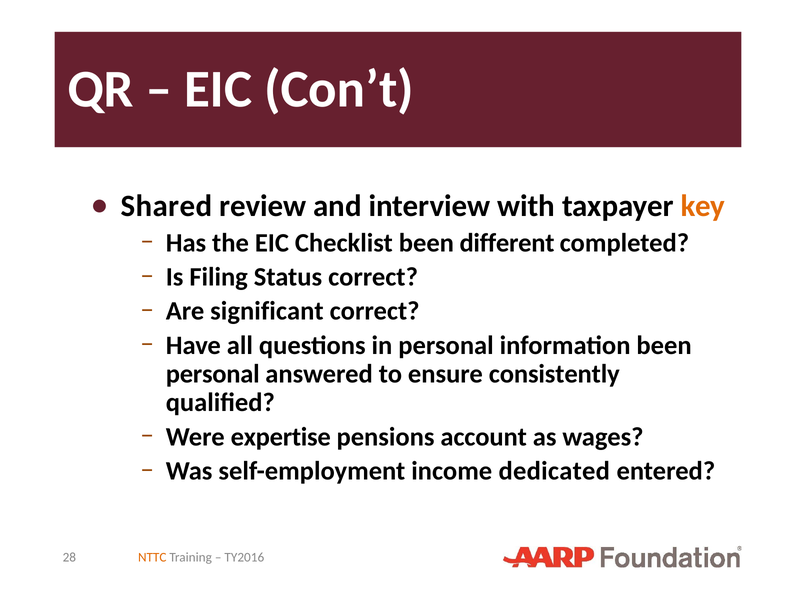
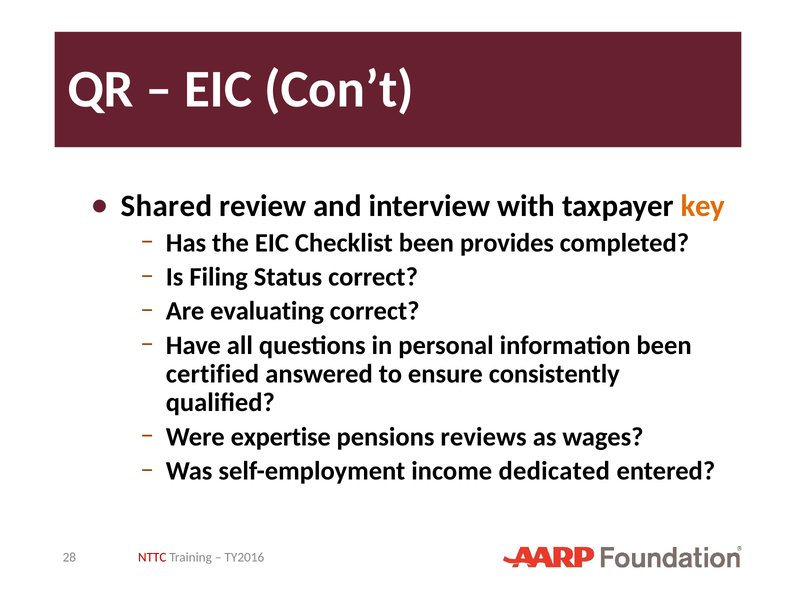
different: different -> provides (507, 243)
significant: significant -> evaluating (267, 311)
personal: personal -> certified (212, 374)
account: account -> reviews (484, 437)
NTTC colour: orange -> red (152, 558)
